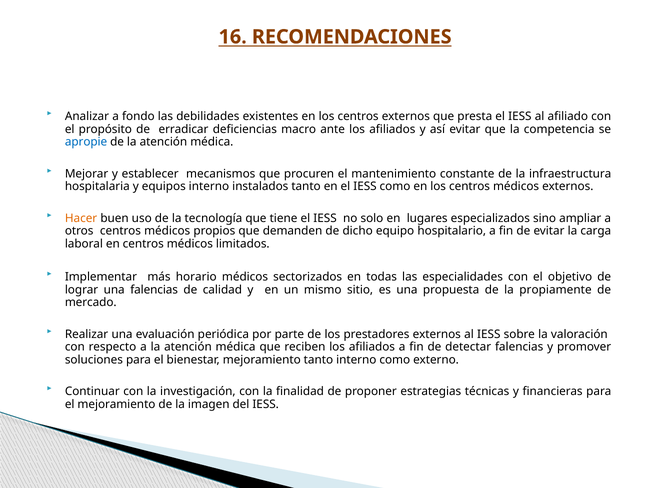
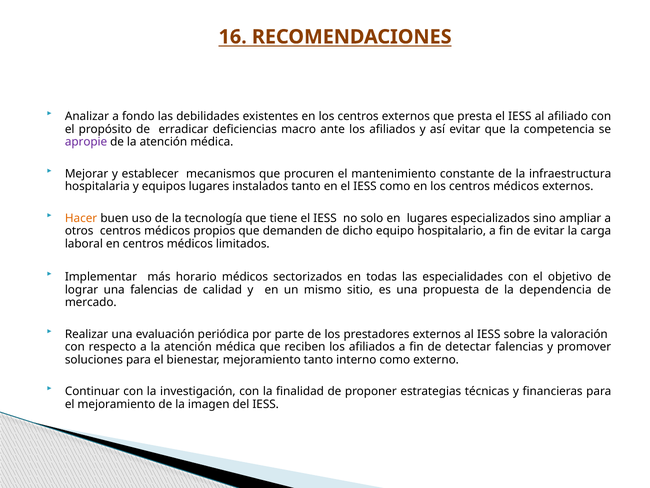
apropie colour: blue -> purple (86, 142)
equipos interno: interno -> lugares (209, 186)
propiamente: propiamente -> dependencia (555, 289)
